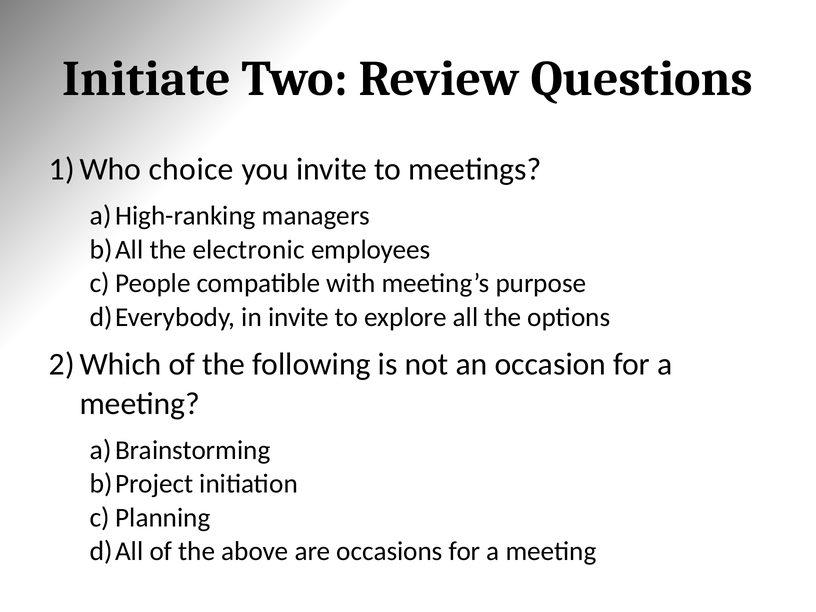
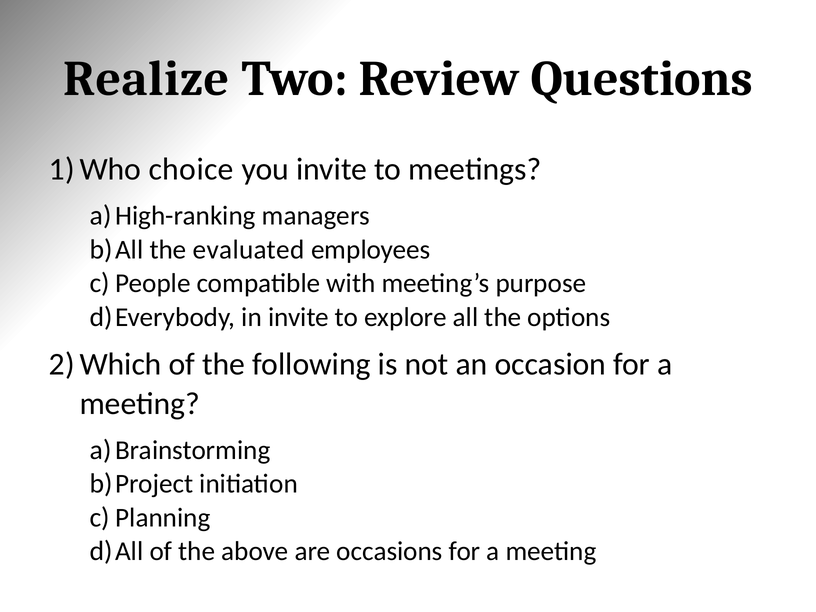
Initiate: Initiate -> Realize (146, 79)
electronic: electronic -> evaluated (249, 250)
